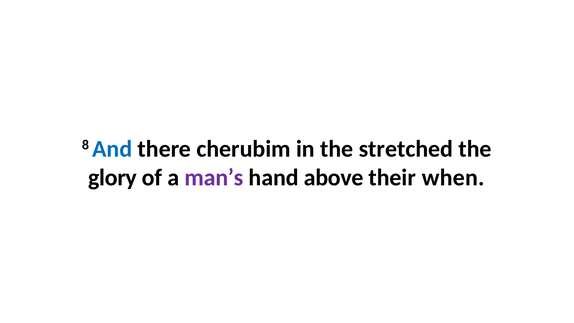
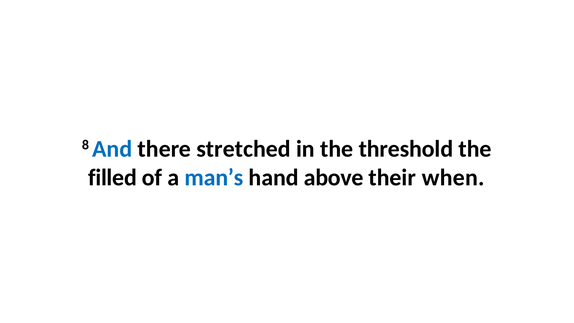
cherubim: cherubim -> stretched (244, 149)
stretched: stretched -> threshold (406, 149)
glory: glory -> filled (112, 177)
man’s colour: purple -> blue (214, 177)
